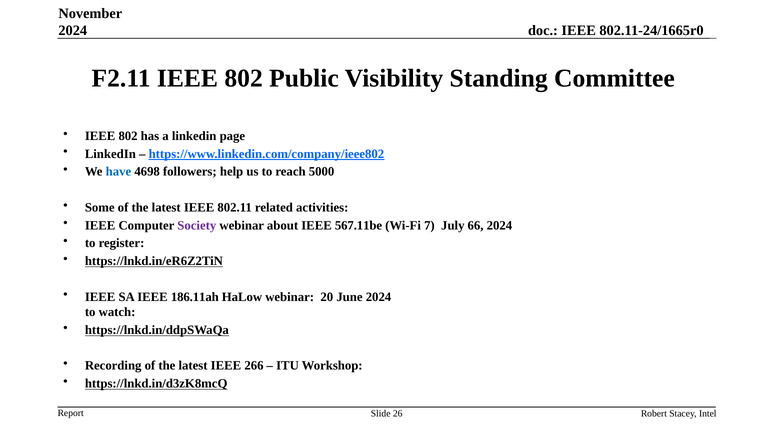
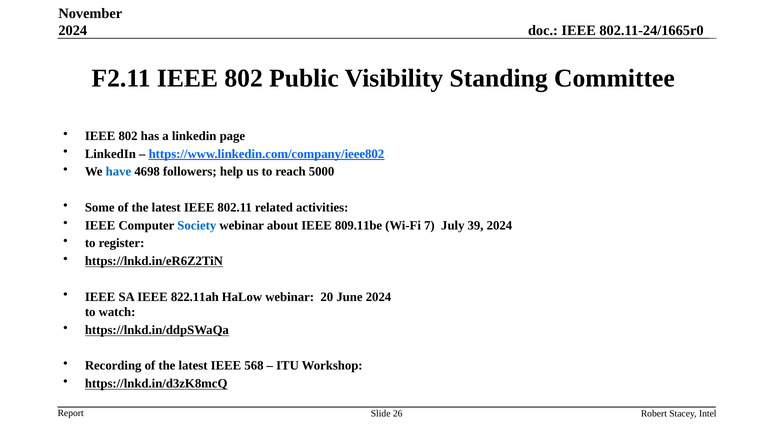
Society colour: purple -> blue (197, 226)
567.11be: 567.11be -> 809.11be (359, 226)
66: 66 -> 39 (476, 226)
186.11ah: 186.11ah -> 822.11ah (195, 297)
266: 266 -> 568 (254, 366)
